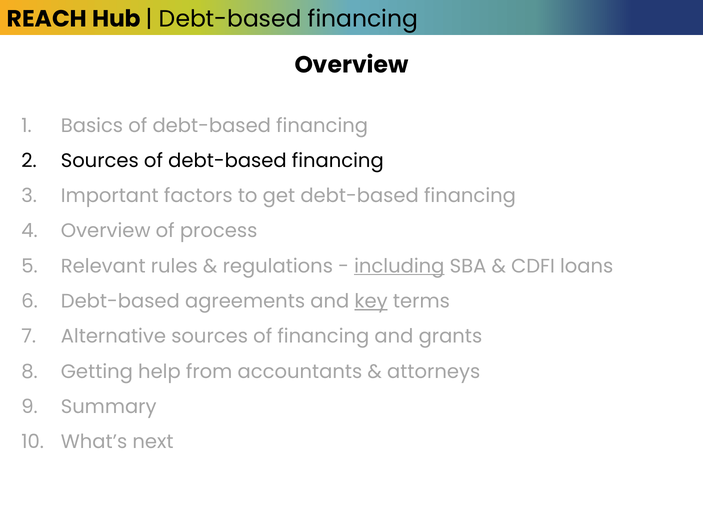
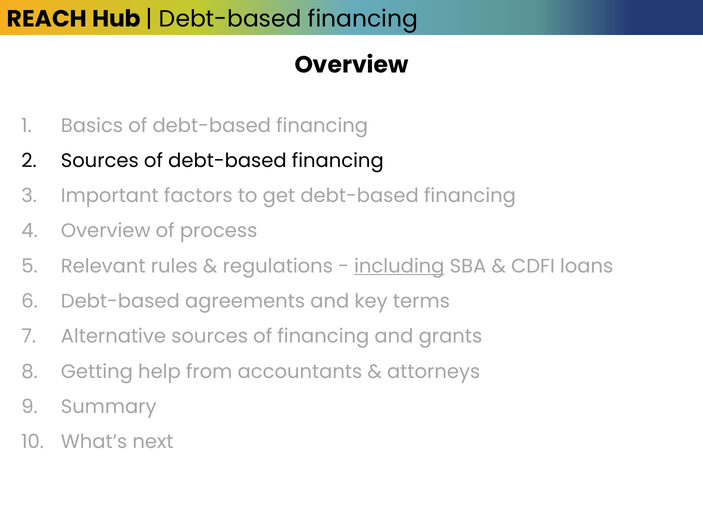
key underline: present -> none (371, 301)
